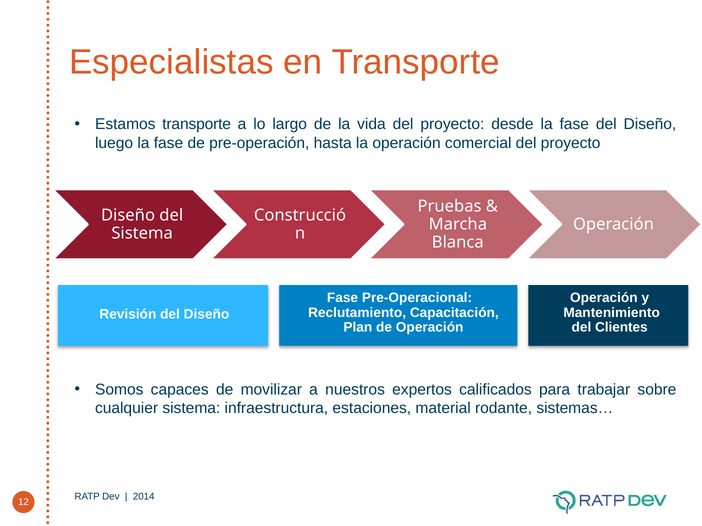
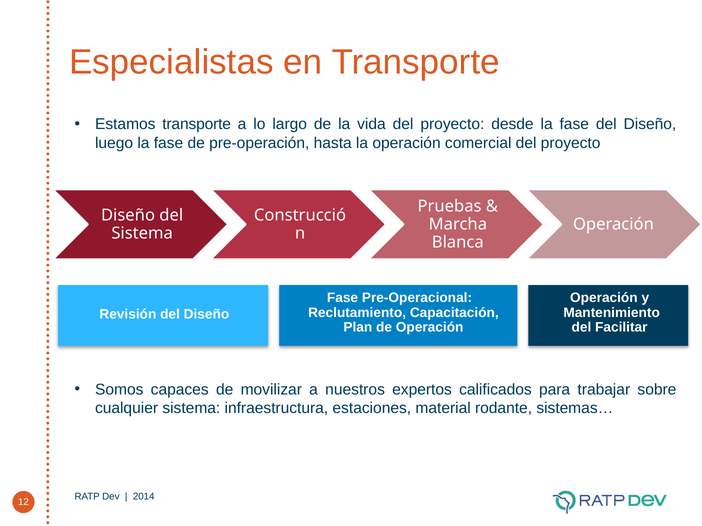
Clientes: Clientes -> Facilitar (621, 328)
